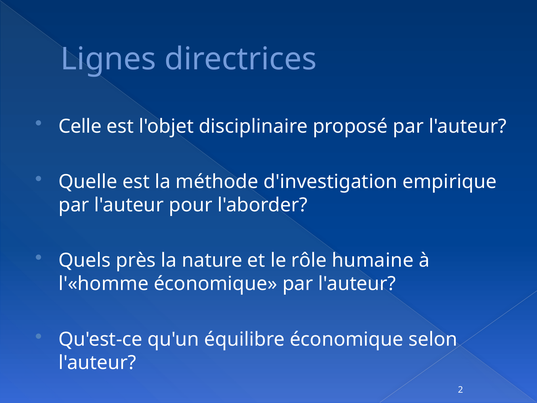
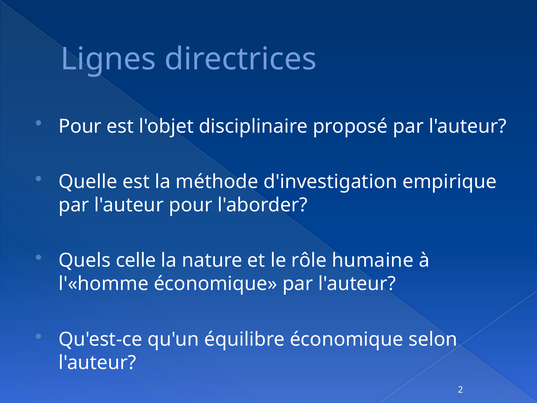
Celle: Celle -> Pour (80, 126)
près: près -> celle (136, 260)
